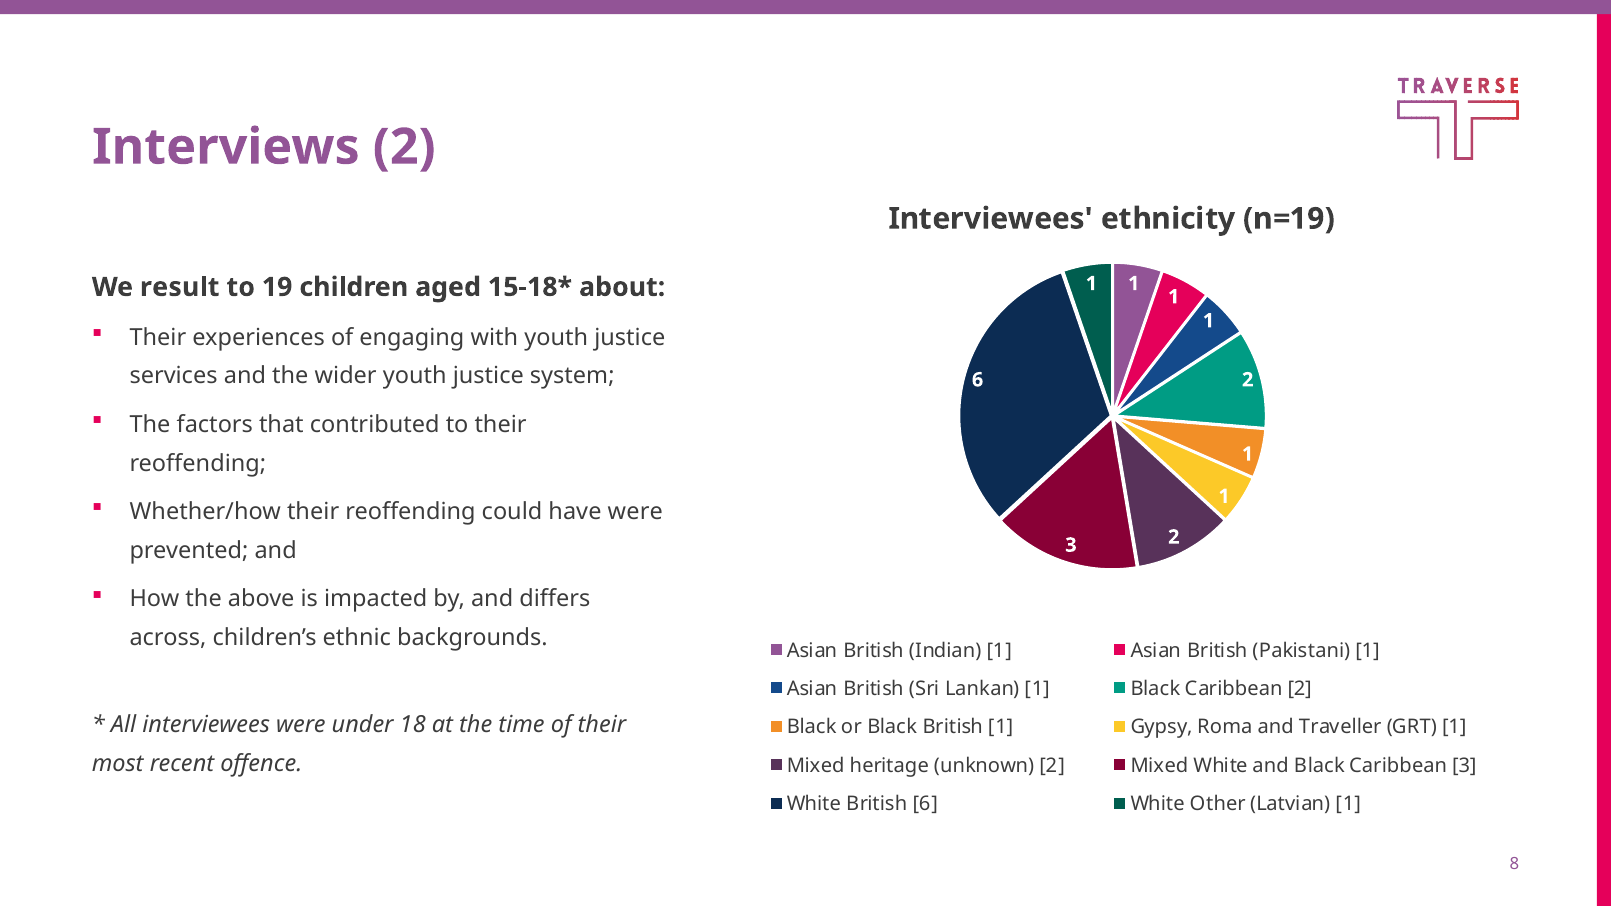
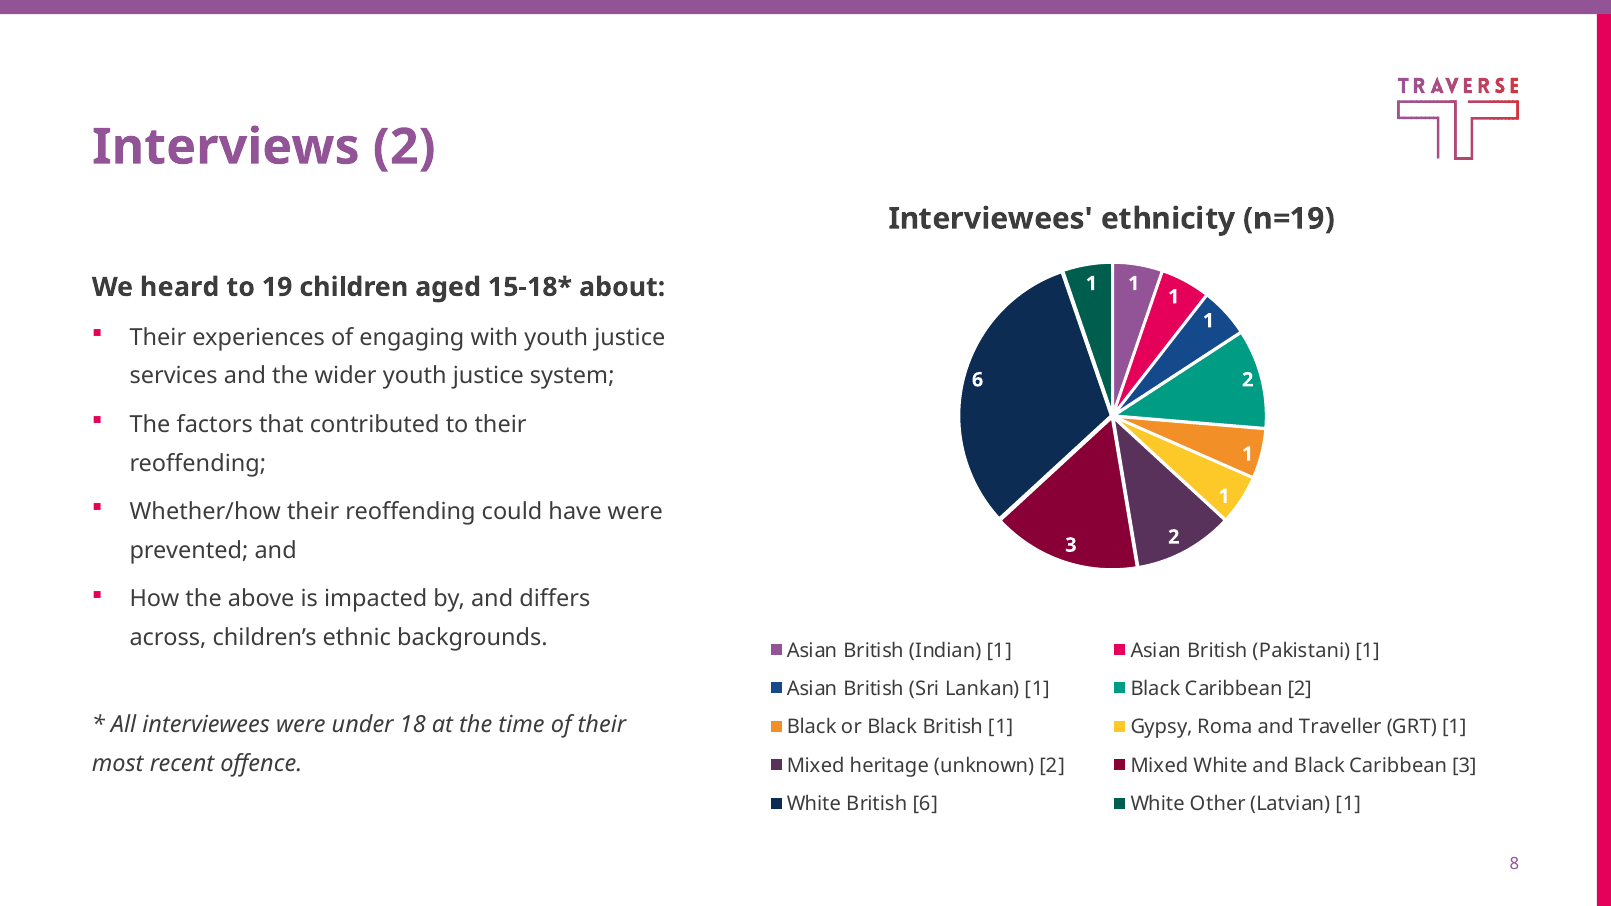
result: result -> heard (180, 287)
